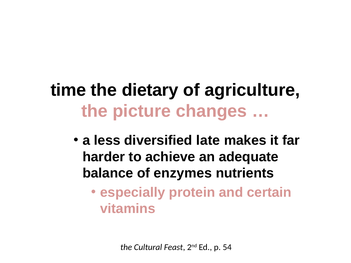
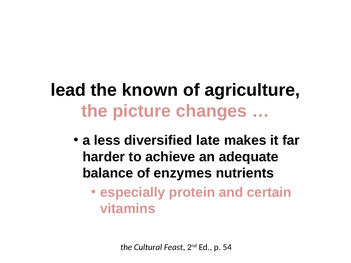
time: time -> lead (68, 90)
dietary: dietary -> known (150, 90)
